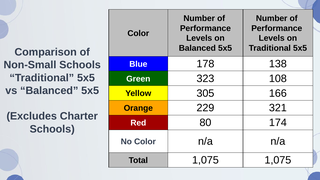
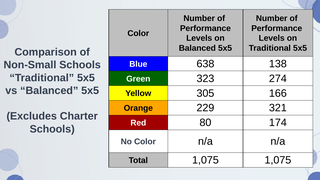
178: 178 -> 638 (205, 64)
108: 108 -> 274 (278, 79)
